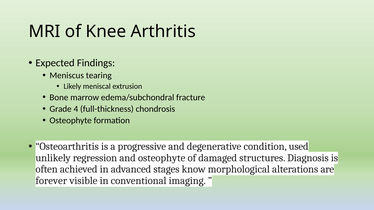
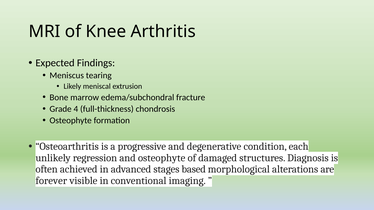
used: used -> each (299, 147)
know: know -> based (194, 169)
